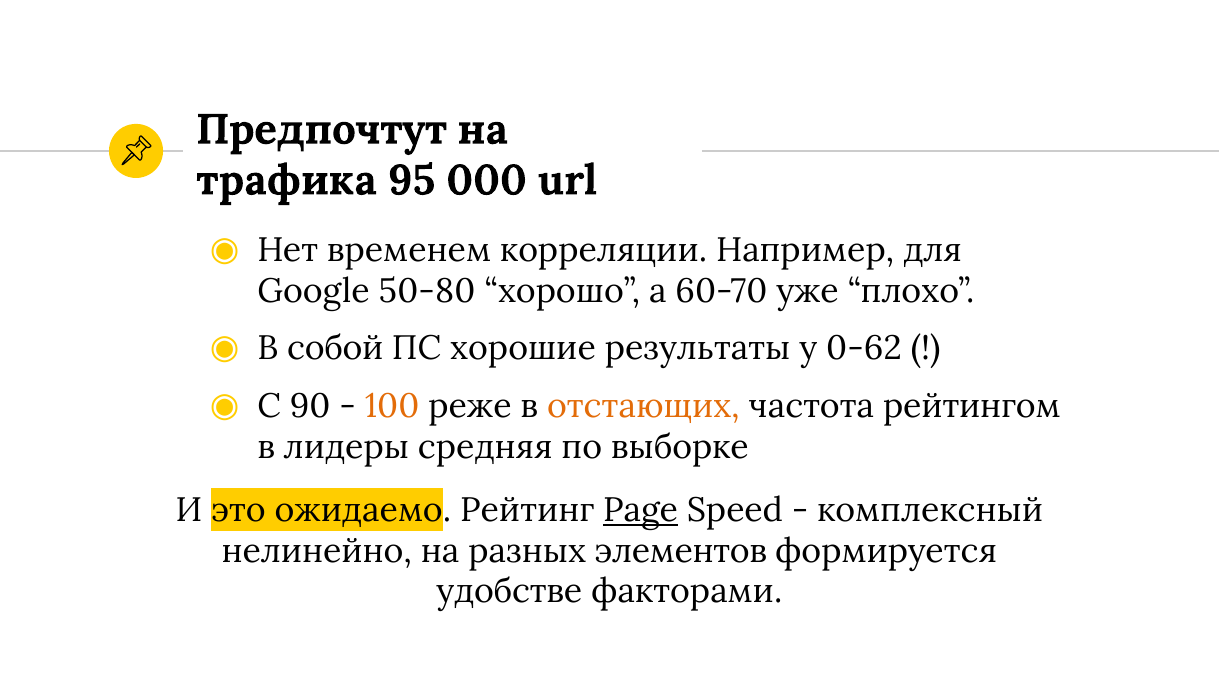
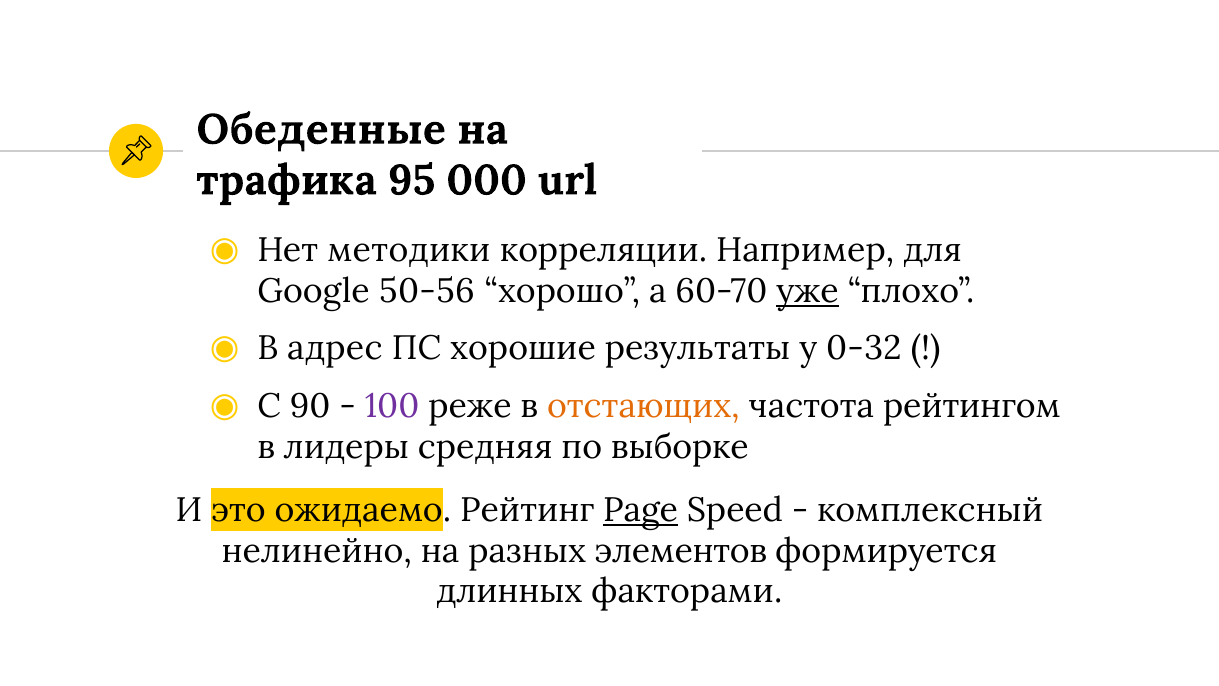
Предпочтут: Предпочтут -> Обеденные (321, 130)
временем: временем -> методики (409, 250)
50-80: 50-80 -> 50-56 (427, 291)
уже underline: none -> present (808, 291)
собой: собой -> адрес (335, 349)
0-62: 0-62 -> 0-32 (864, 349)
100 colour: orange -> purple (392, 406)
удобстве: удобстве -> длинных (509, 592)
